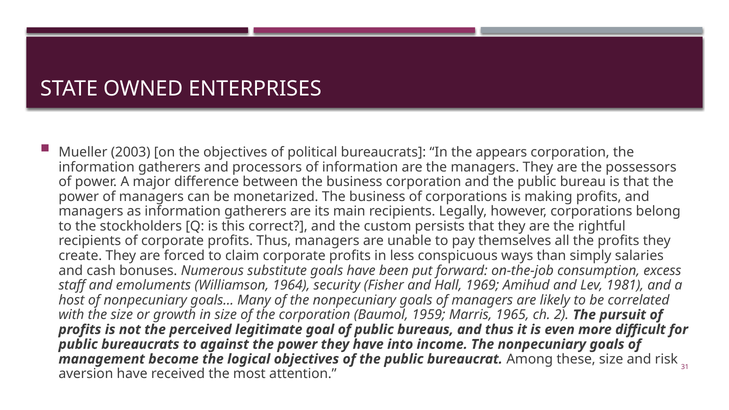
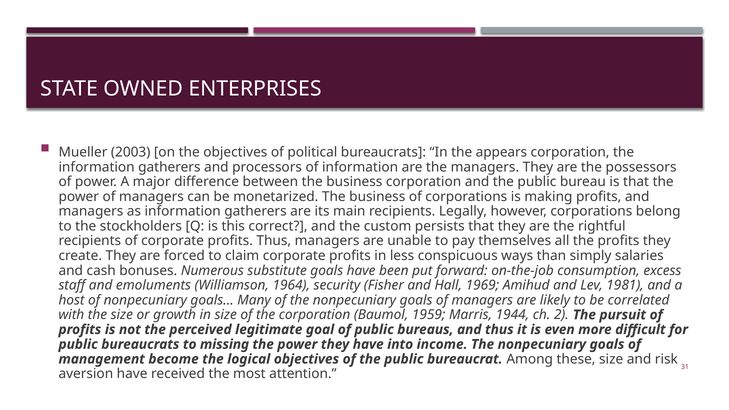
1965: 1965 -> 1944 (512, 315)
against: against -> missing (225, 344)
